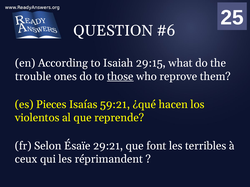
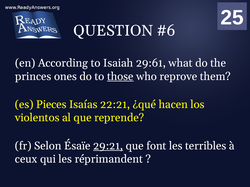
29:15: 29:15 -> 29:61 (151, 63)
trouble: trouble -> princes (33, 77)
59:21: 59:21 -> 22:21 (115, 105)
29:21 underline: none -> present (108, 146)
